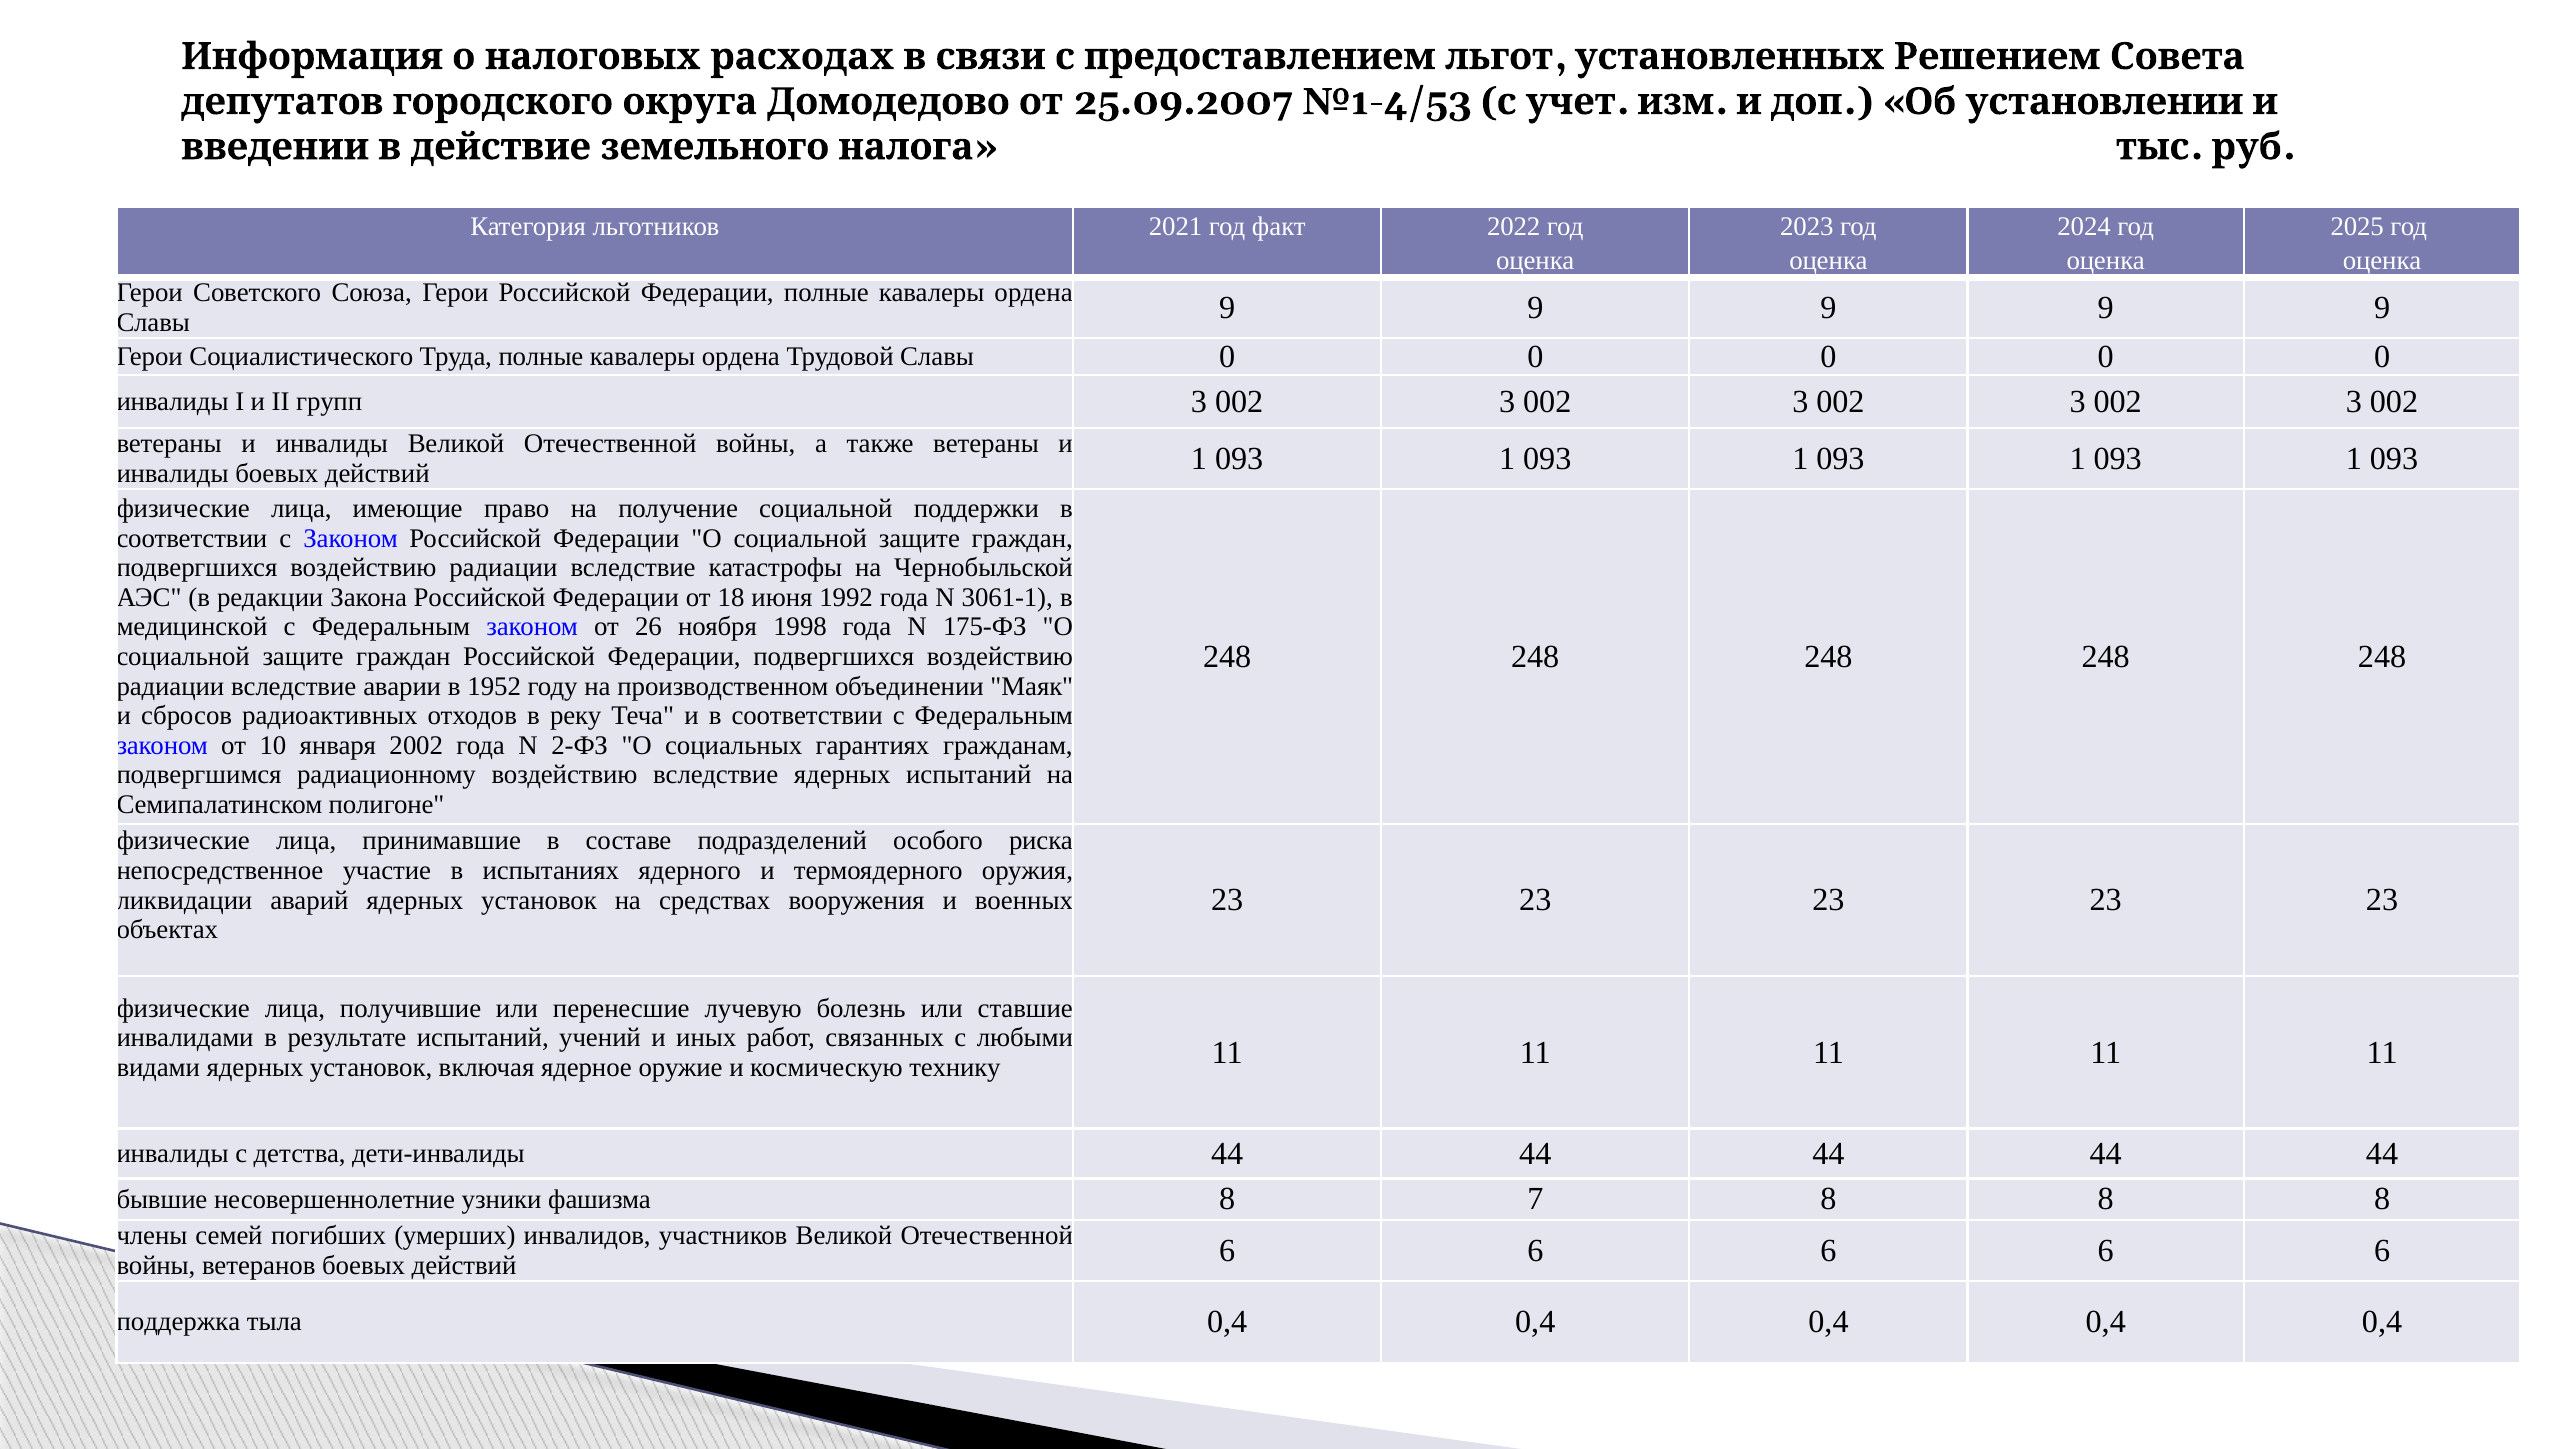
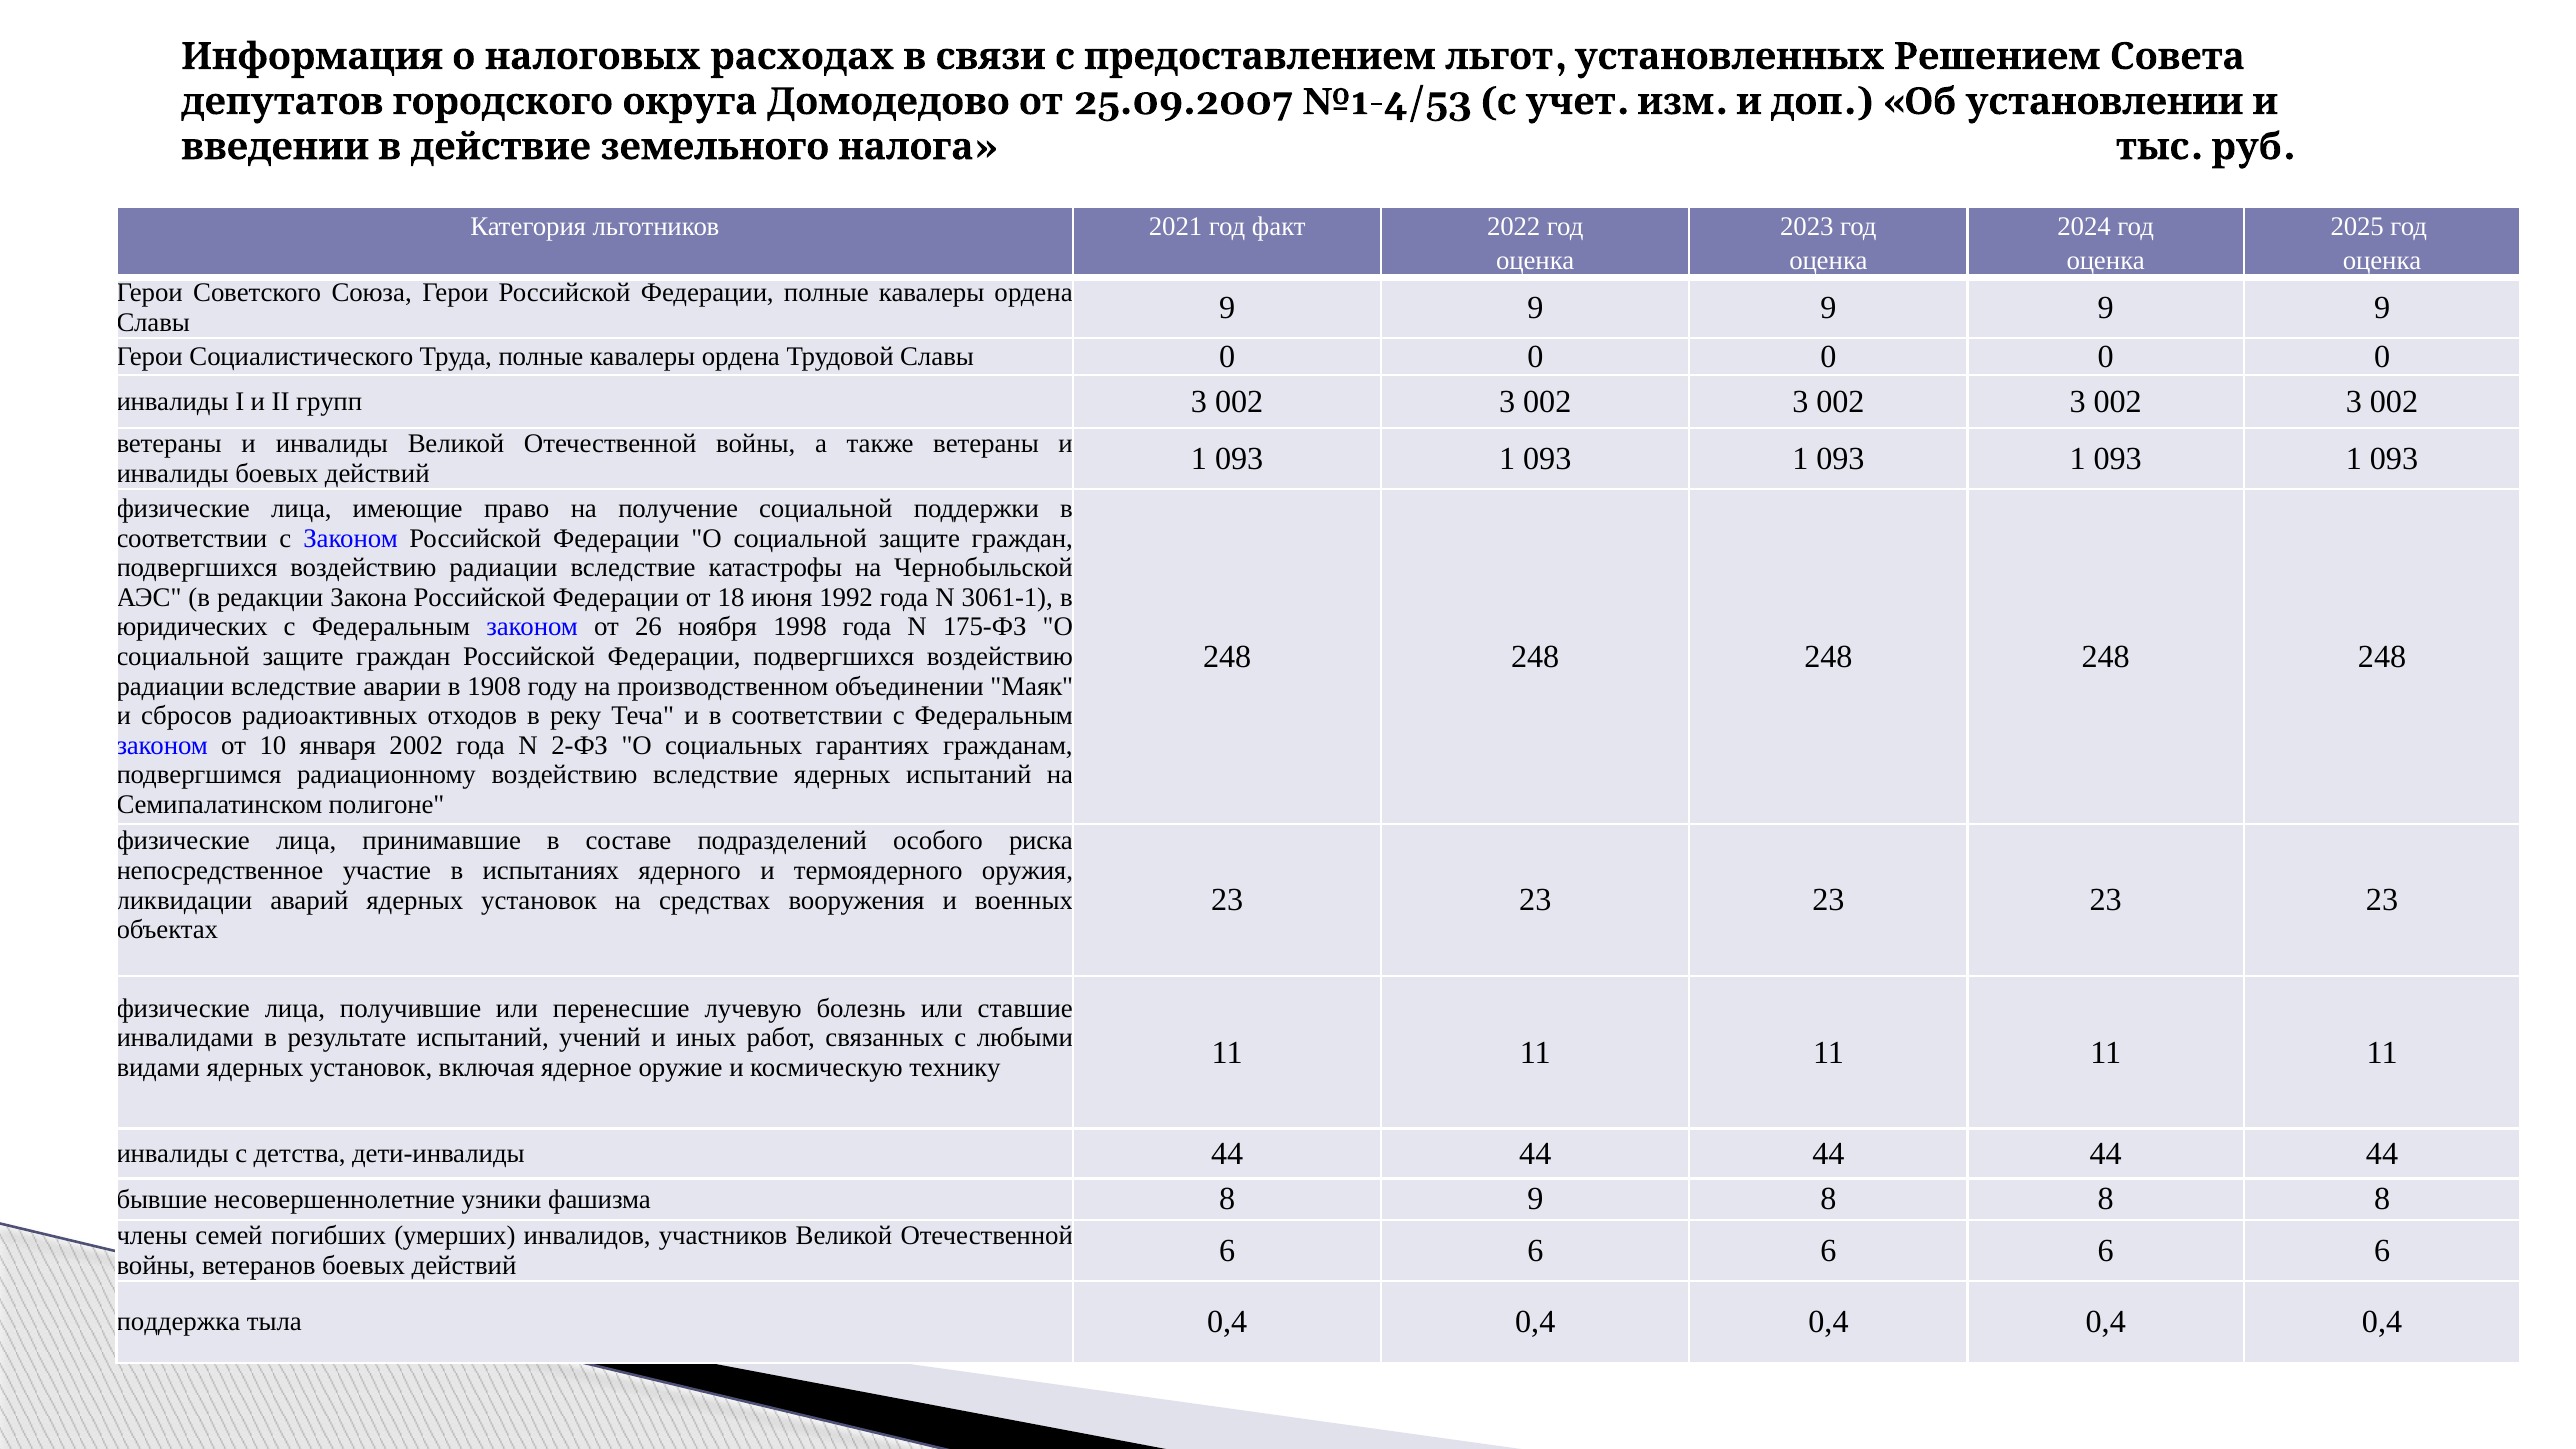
медицинской: медицинской -> юридических (192, 627)
1952: 1952 -> 1908 (494, 686)
8 7: 7 -> 9 (1535, 1199)
